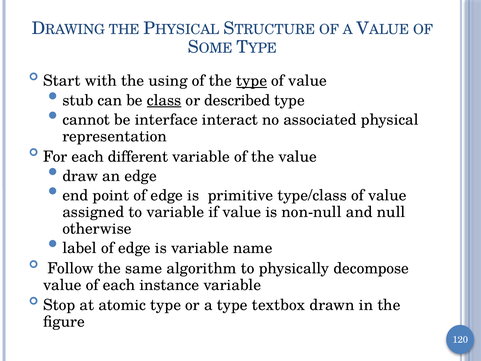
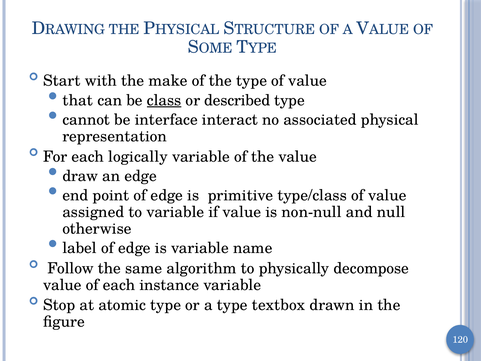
using: using -> make (168, 81)
type underline: present -> none (252, 81)
stub: stub -> that (78, 100)
different: different -> logically (138, 157)
